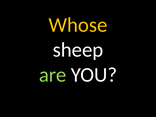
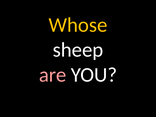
are colour: light green -> pink (53, 75)
